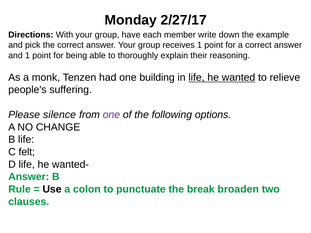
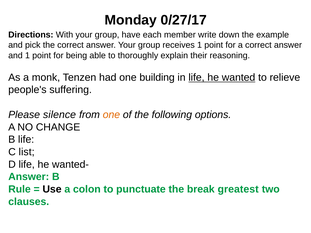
2/27/17: 2/27/17 -> 0/27/17 (184, 20)
one colour: purple -> orange (111, 115)
felt: felt -> list (27, 152)
broaden: broaden -> greatest (238, 189)
